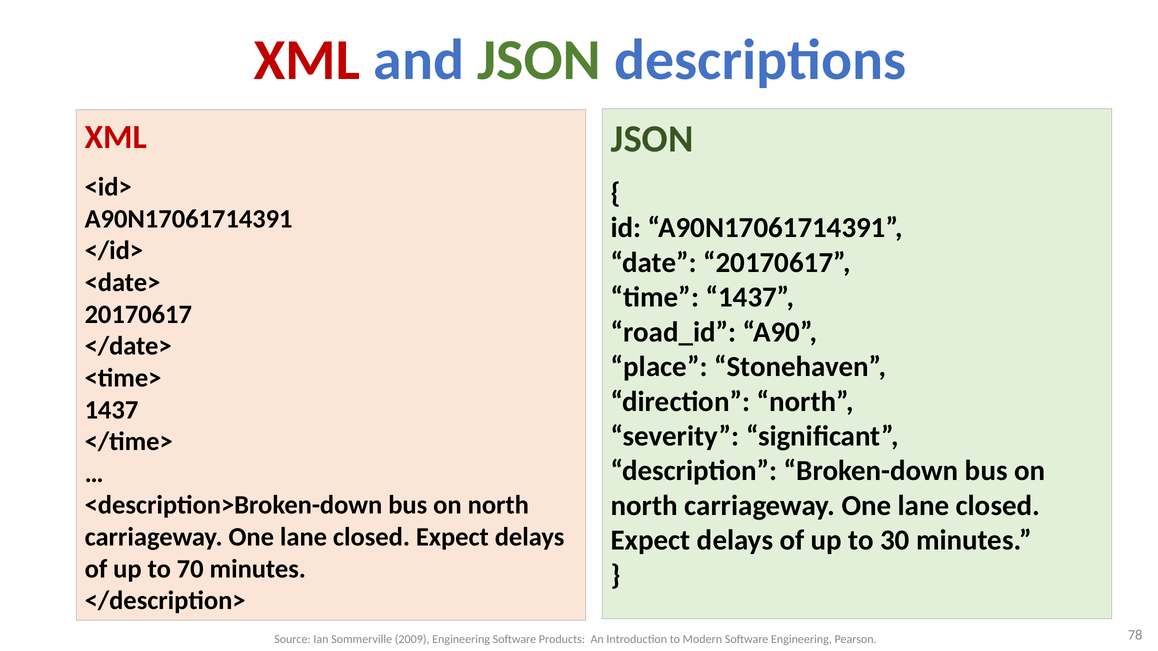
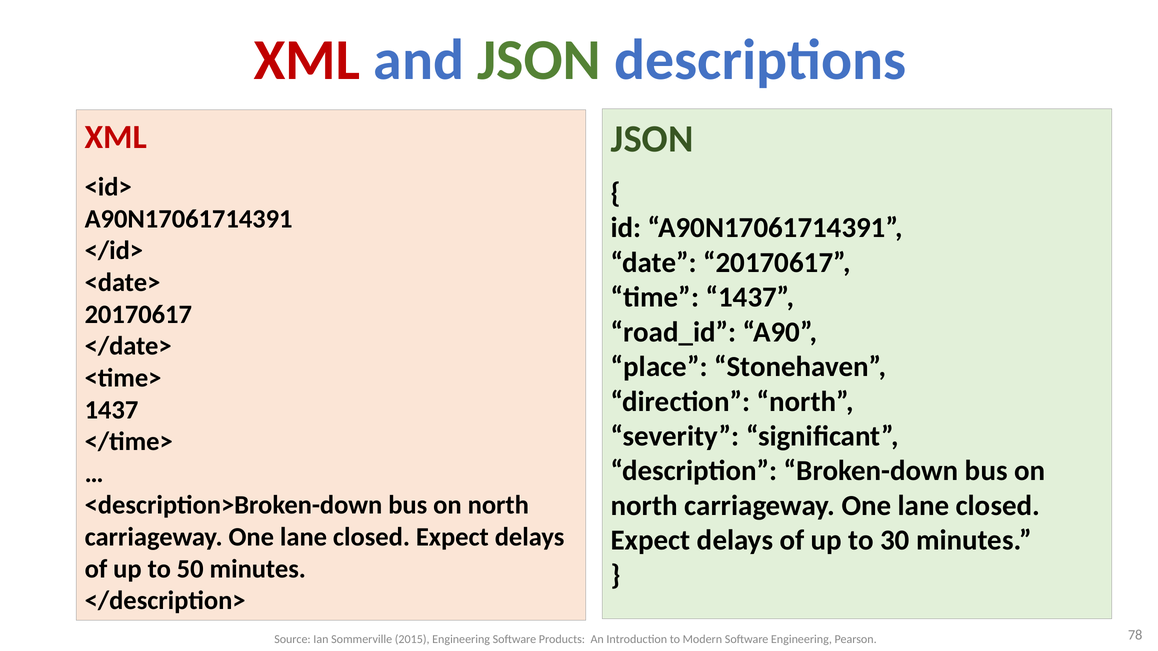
70: 70 -> 50 (190, 569)
2009: 2009 -> 2015 (412, 640)
